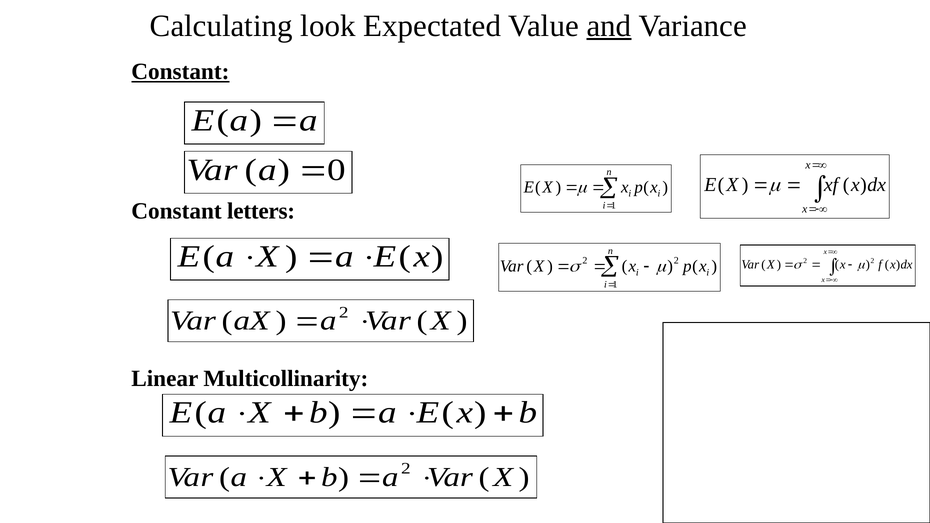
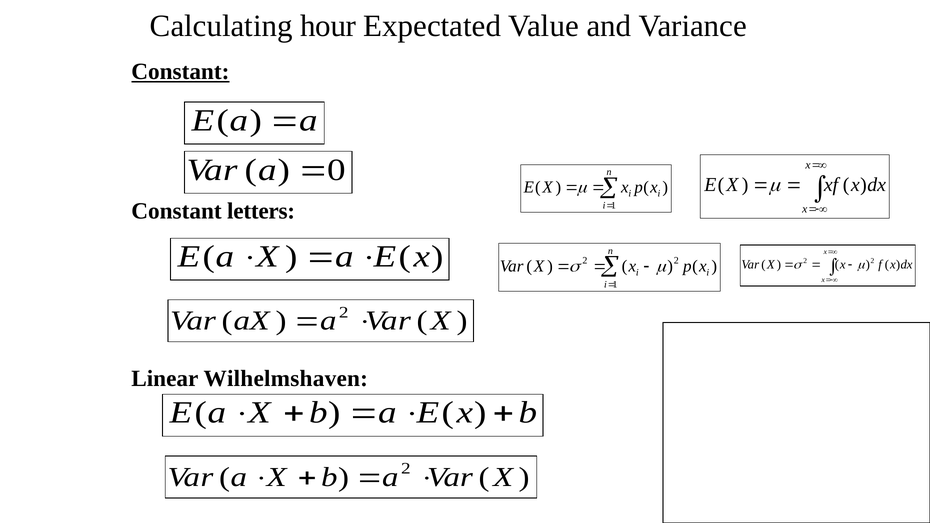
look: look -> hour (328, 26)
and underline: present -> none (609, 26)
Multicollinarity: Multicollinarity -> Wilhelmshaven (286, 379)
